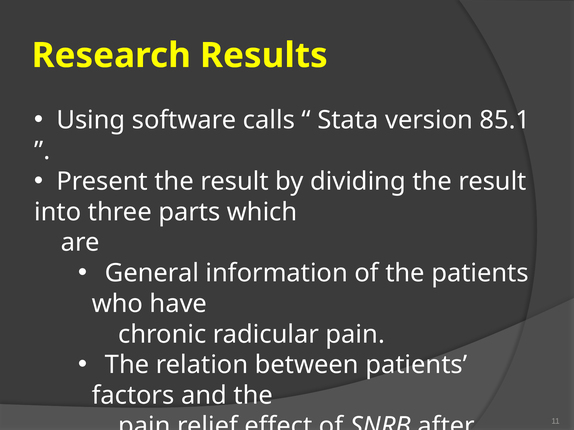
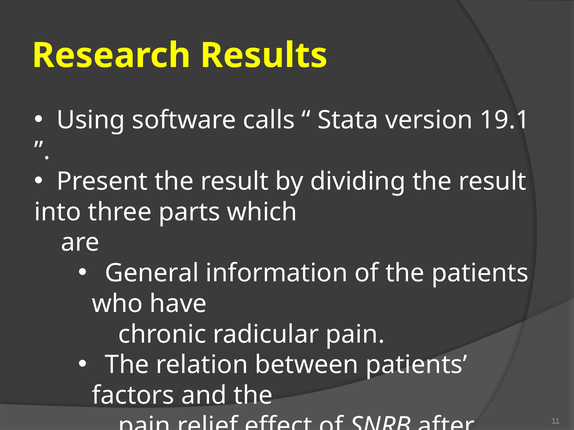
85.1: 85.1 -> 19.1 (505, 120)
